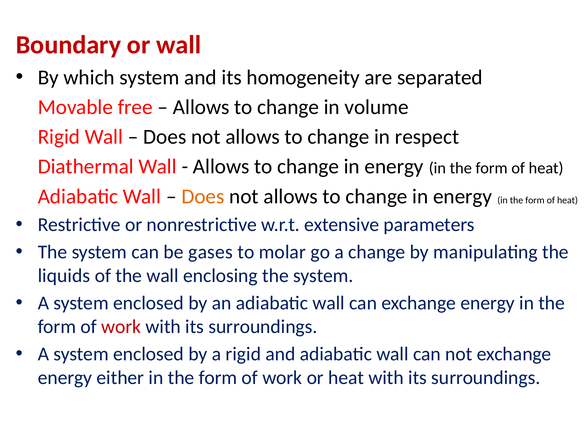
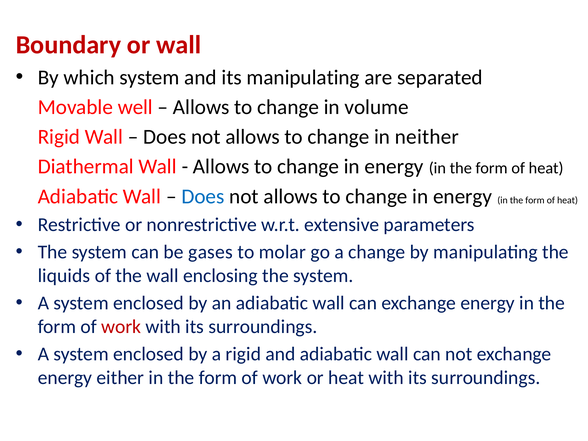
its homogeneity: homogeneity -> manipulating (303, 77)
free: free -> well (135, 107)
respect: respect -> neither (427, 137)
Does colour: orange -> blue (203, 196)
